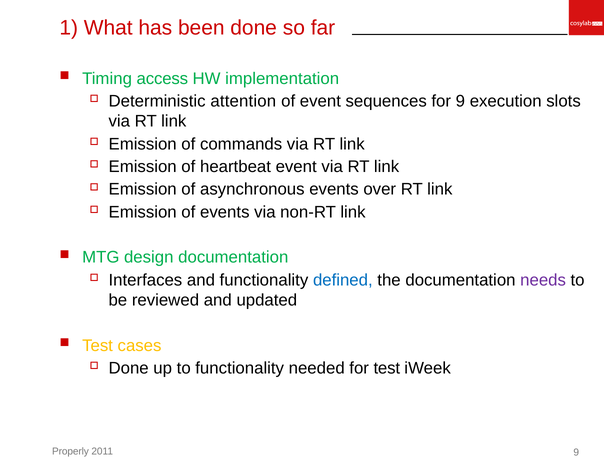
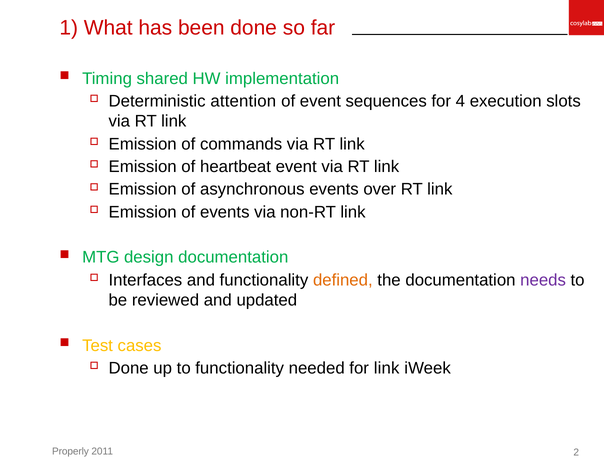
access: access -> shared (162, 78)
for 9: 9 -> 4 (460, 101)
defined colour: blue -> orange (343, 280)
for test: test -> link (387, 368)
2011 9: 9 -> 2 (576, 452)
